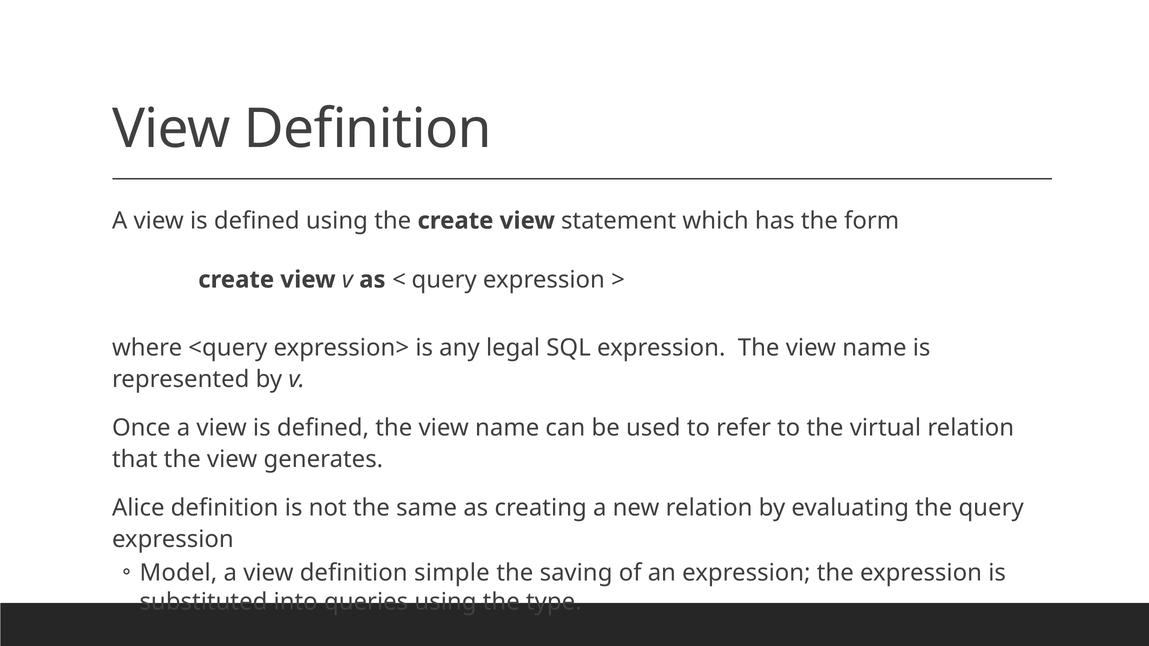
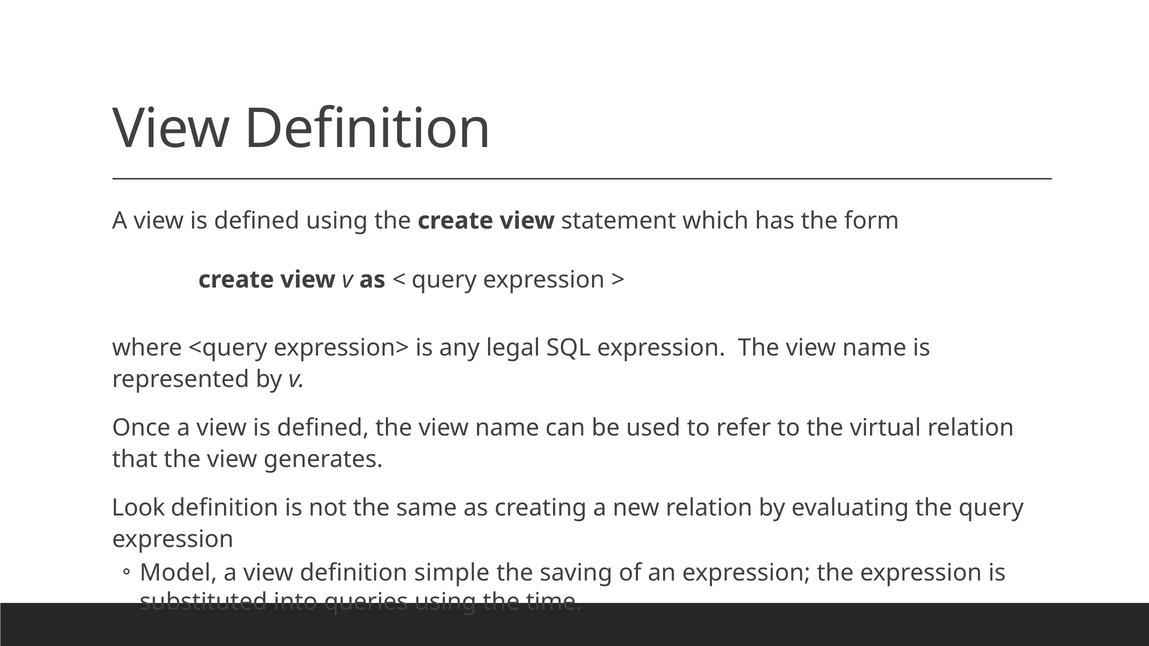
Alice: Alice -> Look (138, 508)
type: type -> time (554, 602)
